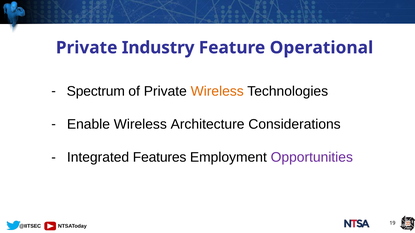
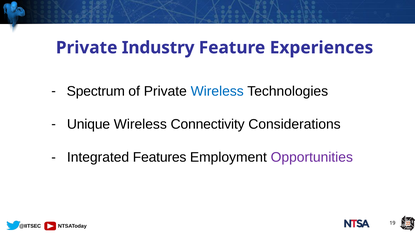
Operational: Operational -> Experiences (321, 48)
Wireless colour: orange -> blue (217, 91)
Enable: Enable -> Unique (89, 125)
Architecture: Architecture -> Connectivity (208, 125)
